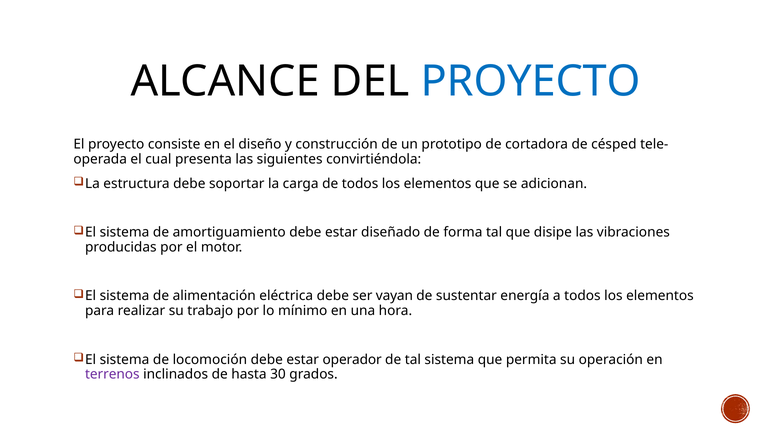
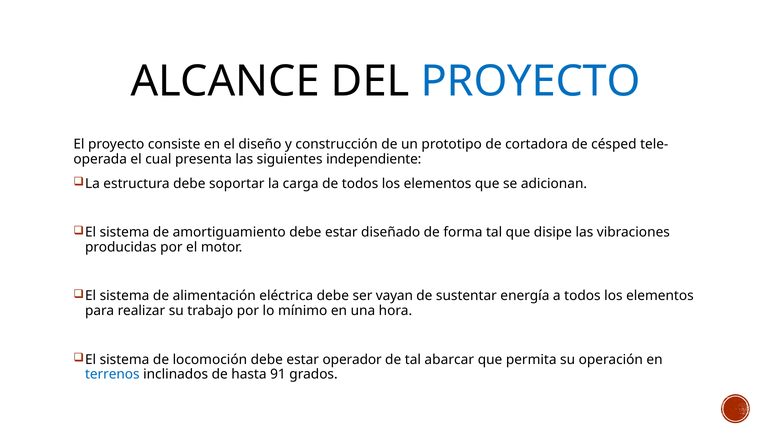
convirtiéndola: convirtiéndola -> independiente (374, 159)
tal sistema: sistema -> abarcar (449, 359)
terrenos colour: purple -> blue (112, 374)
30: 30 -> 91 (278, 374)
